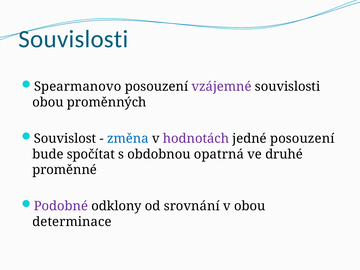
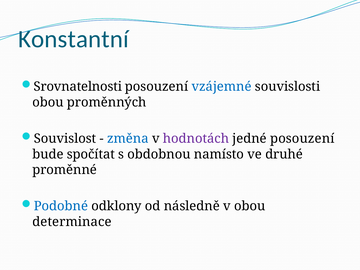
Souvislosti: Souvislosti -> Konstantní (73, 39)
Spearmanovo: Spearmanovo -> Srovnatelnosti (78, 87)
vzájemné colour: purple -> blue (222, 87)
opatrná: opatrná -> namísto (219, 154)
Podobné colour: purple -> blue (61, 206)
srovnání: srovnání -> následně (192, 206)
